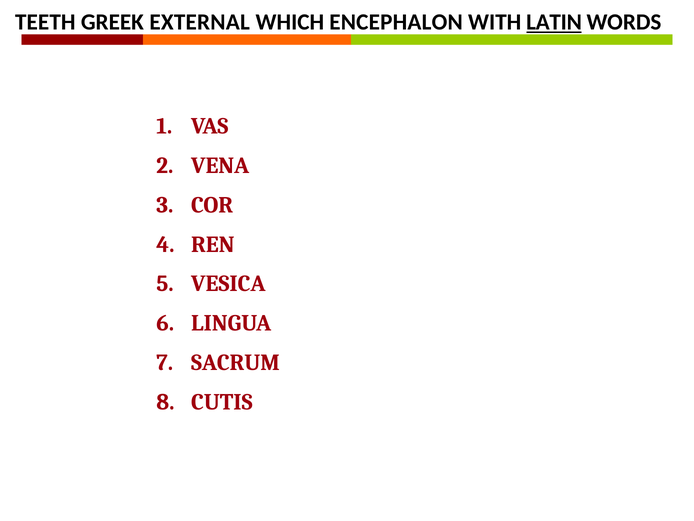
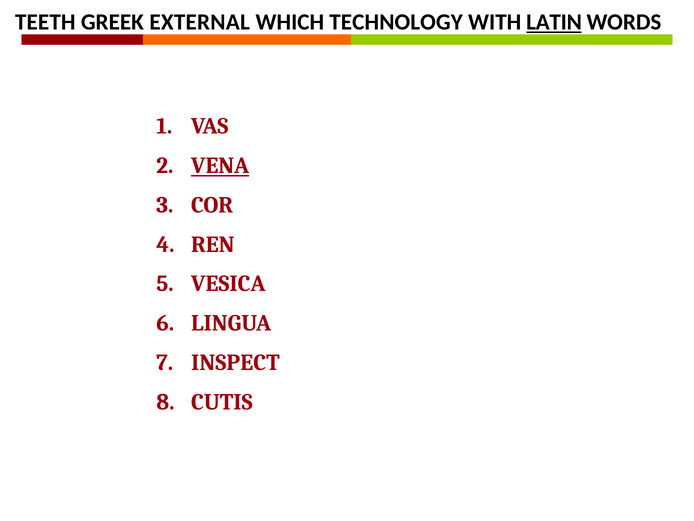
ENCEPHALON: ENCEPHALON -> TECHNOLOGY (396, 22)
VENA underline: none -> present (220, 165)
SACRUM: SACRUM -> INSPECT (235, 362)
